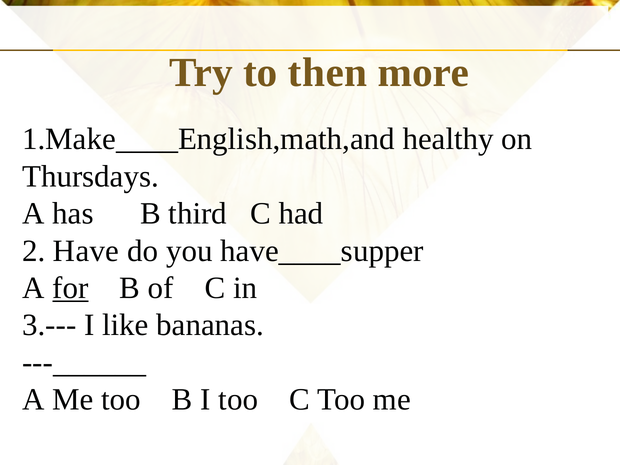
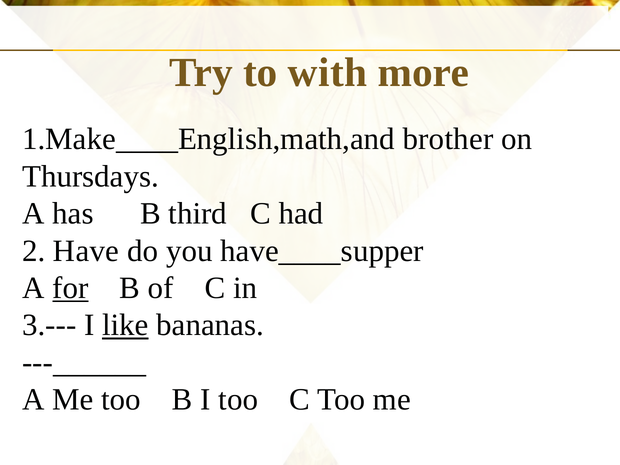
then: then -> with (328, 73)
healthy: healthy -> brother (448, 139)
like underline: none -> present (125, 325)
